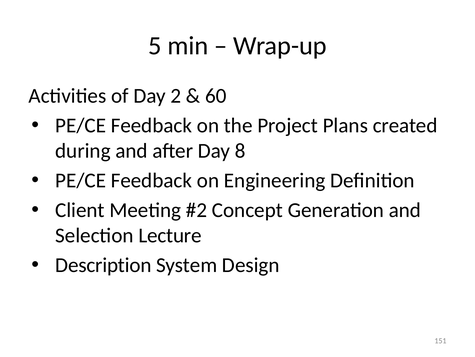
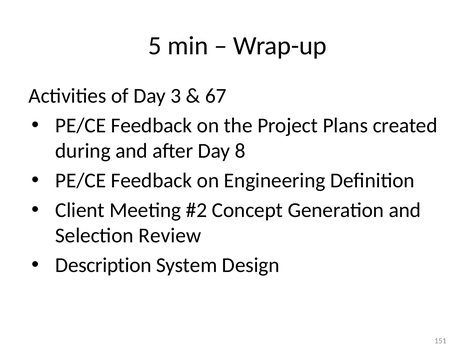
2: 2 -> 3 (176, 96)
60: 60 -> 67 (216, 96)
Lecture: Lecture -> Review (170, 235)
